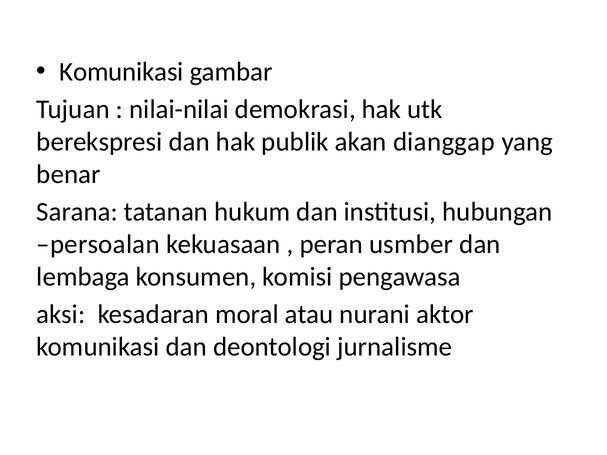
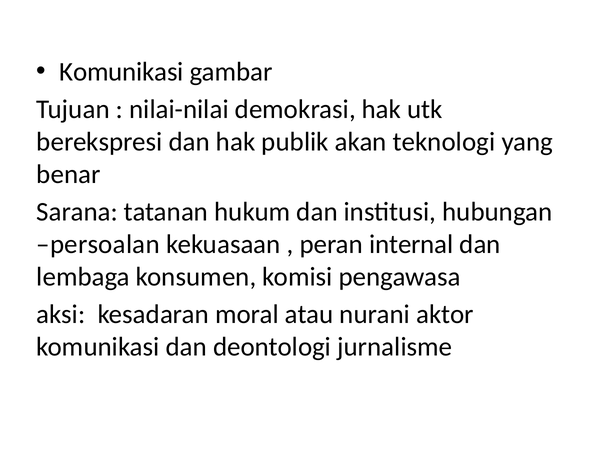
dianggap: dianggap -> teknologi (444, 142)
usmber: usmber -> internal (411, 244)
